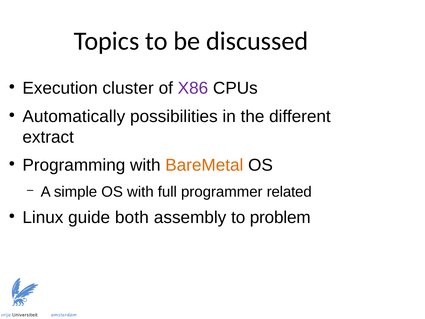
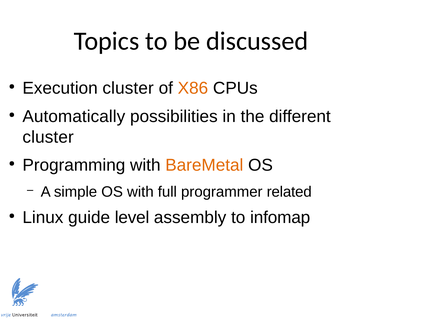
X86 colour: purple -> orange (193, 88)
extract: extract -> cluster (48, 137)
both: both -> level (132, 217)
problem: problem -> infomap (280, 217)
